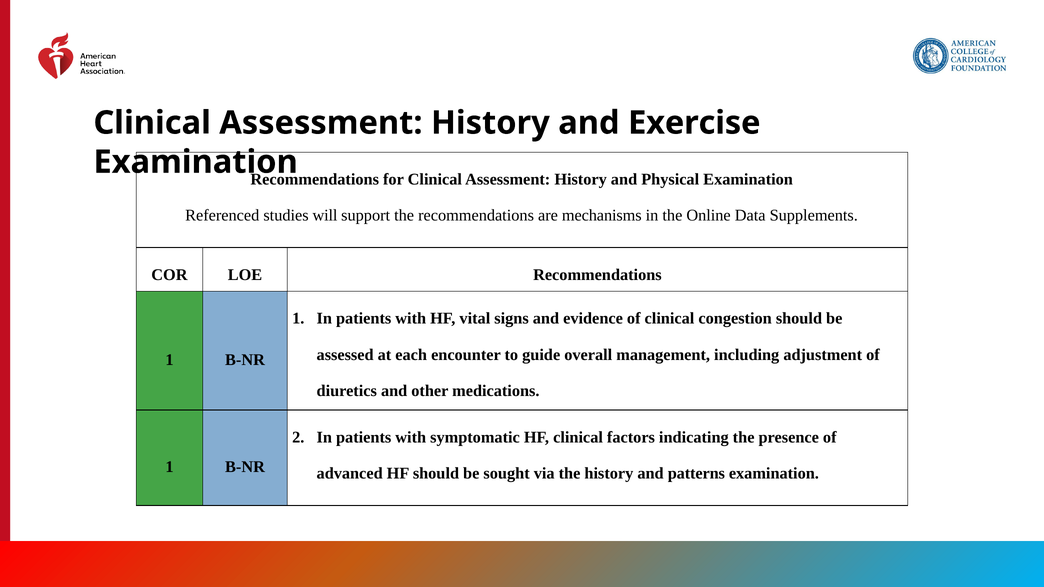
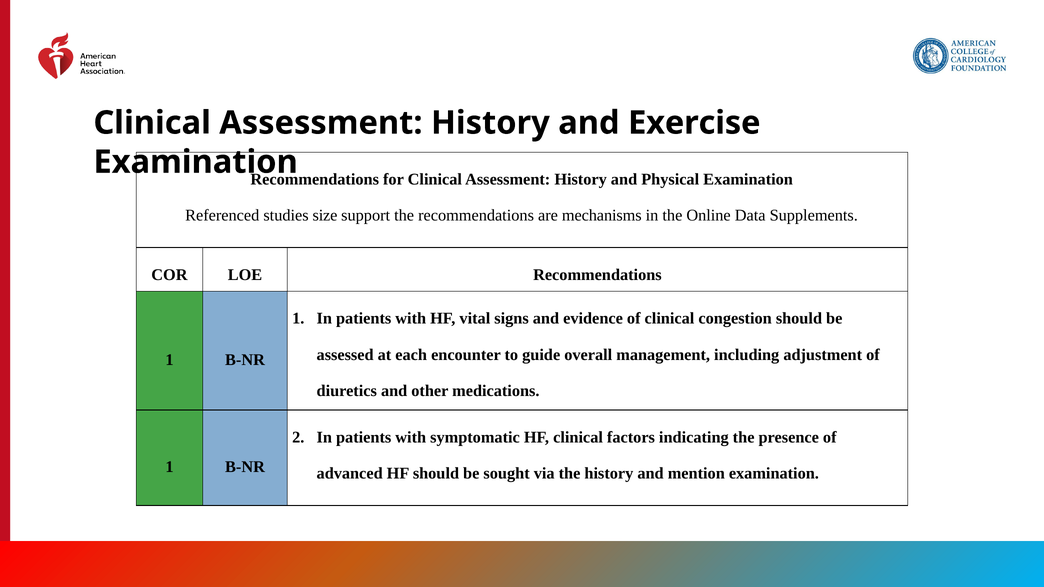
will: will -> size (325, 216)
patterns: patterns -> mention (696, 474)
